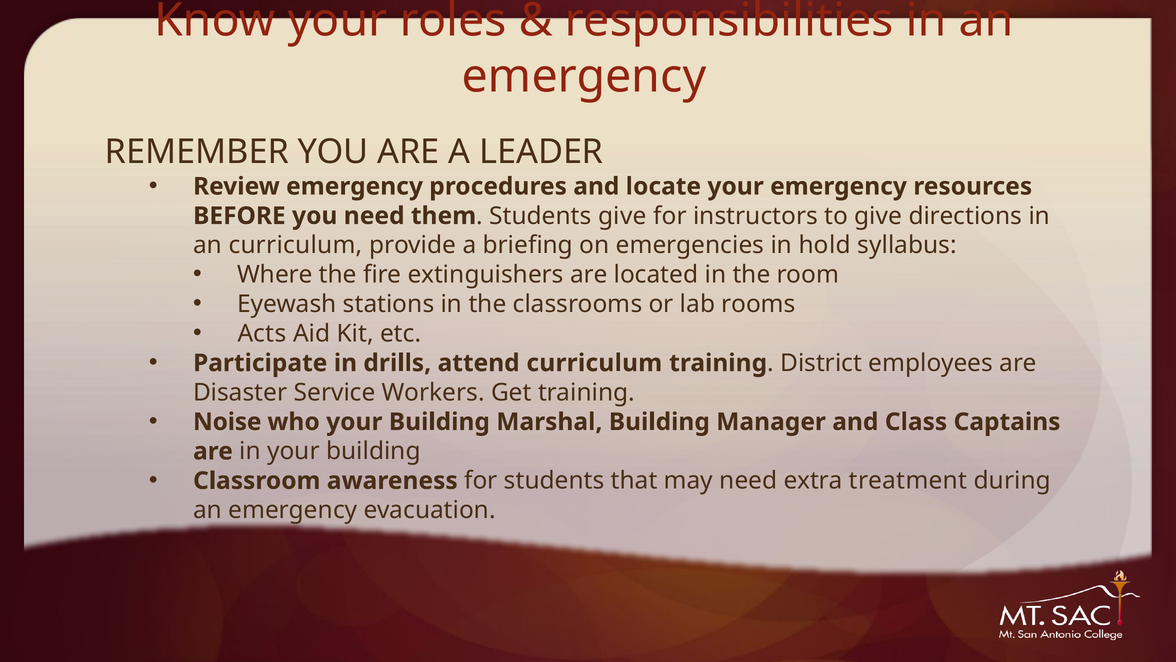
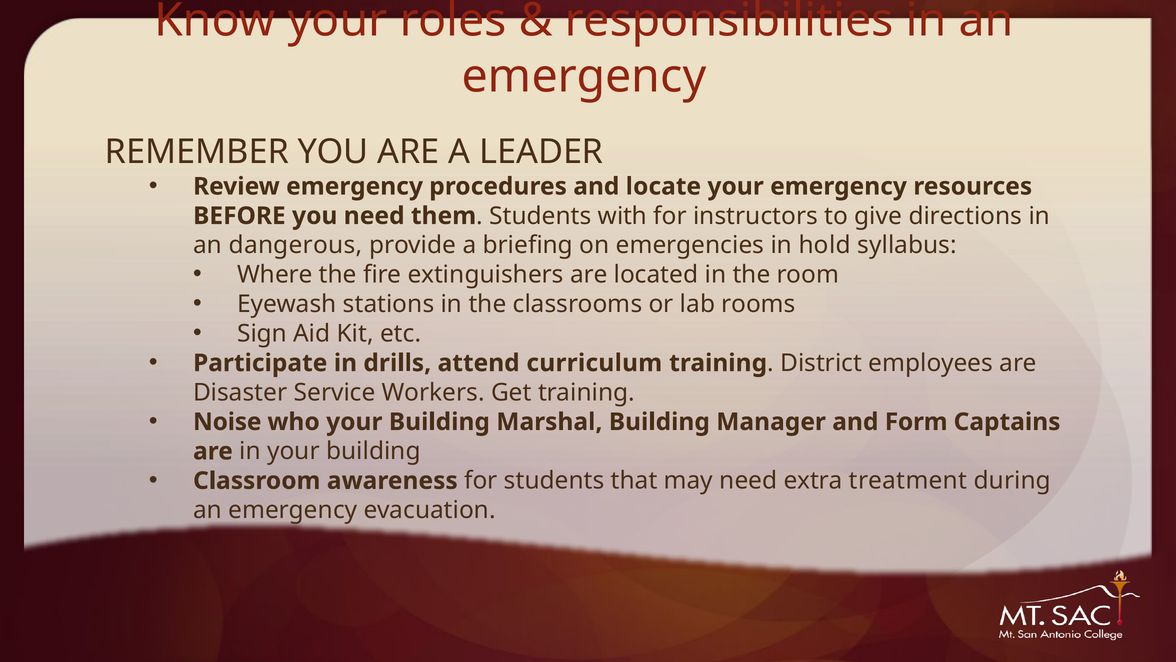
Students give: give -> with (623, 216)
an curriculum: curriculum -> dangerous (295, 245)
Acts: Acts -> Sign (262, 333)
Class: Class -> Form (916, 422)
